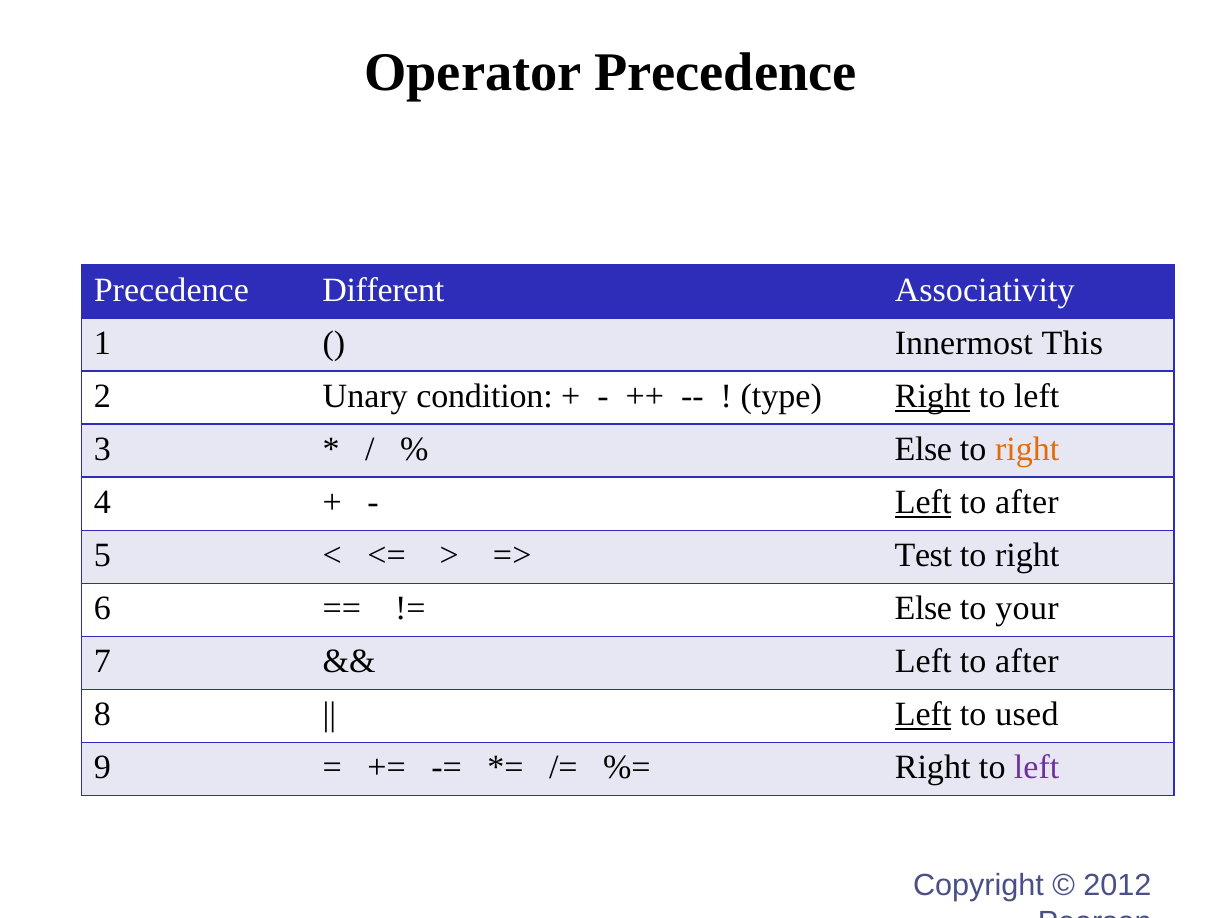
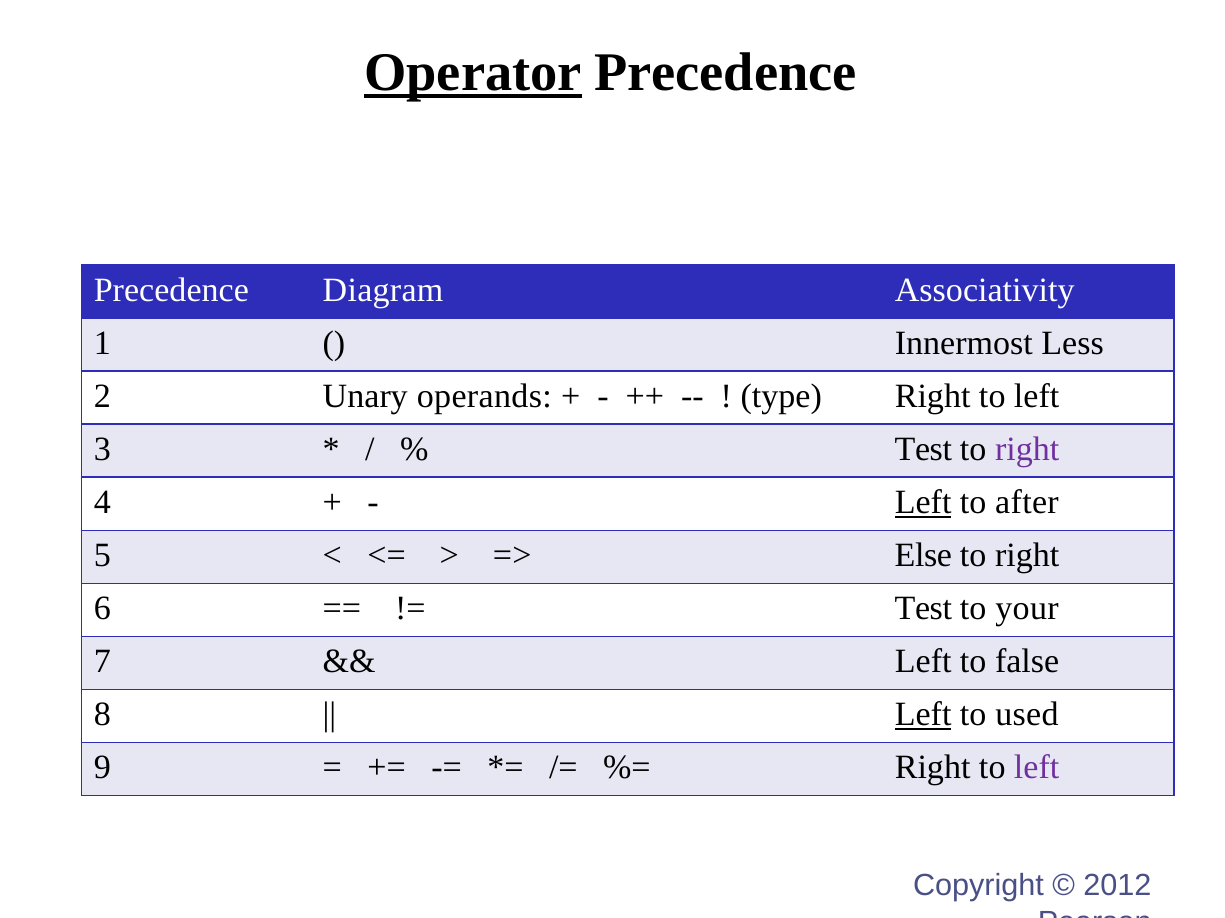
Operator underline: none -> present (473, 73)
Different: Different -> Diagram (383, 291)
This: This -> Less (1073, 344)
condition: condition -> operands (484, 397)
Right underline: present -> none (933, 397)
Else: Else -> Test (923, 450)
right colour: orange -> purple (1027, 450)
Test: Test -> Else (923, 556)
Else: Else -> Test (923, 609)
after: after -> false (1027, 662)
